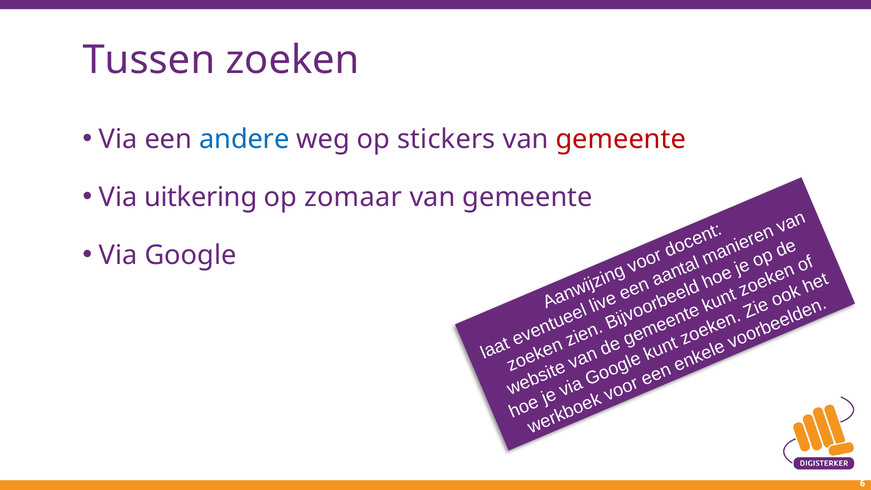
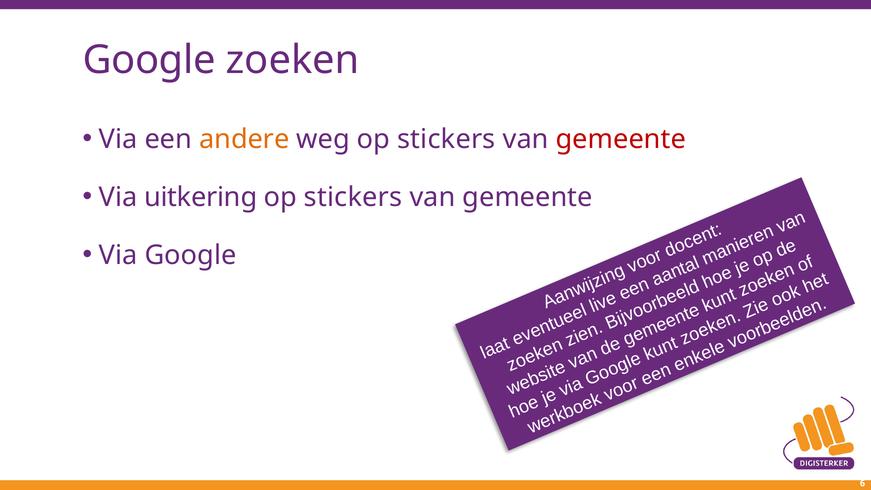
Tussen: Tussen -> Google (149, 60)
andere colour: blue -> orange (244, 139)
zomaar: zomaar -> stickers (353, 197)
